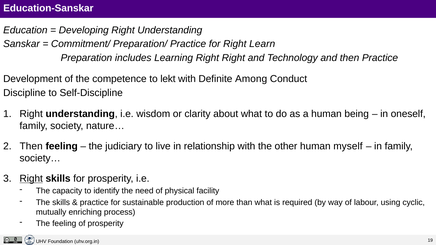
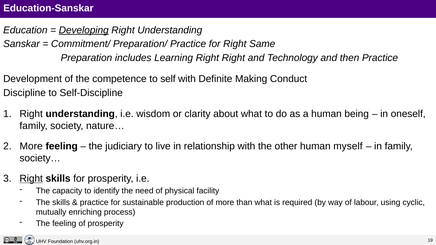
Developing underline: none -> present (84, 30)
Learn: Learn -> Same (262, 44)
lekt: lekt -> self (168, 79)
Among: Among -> Making (251, 79)
Then: Then -> More (31, 146)
